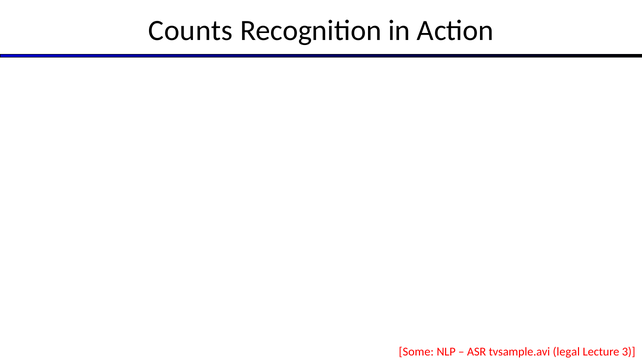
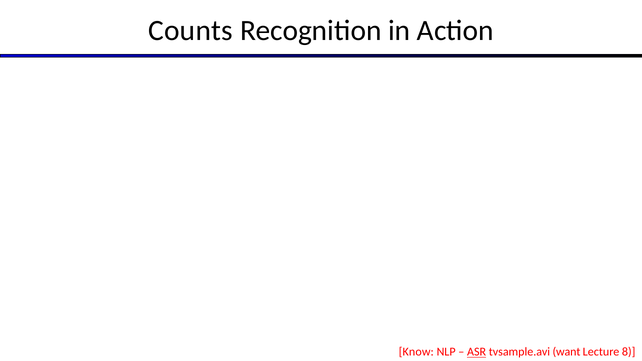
Some: Some -> Know (416, 352)
ASR underline: none -> present (477, 352)
legal: legal -> want (566, 352)
3: 3 -> 8 (629, 352)
